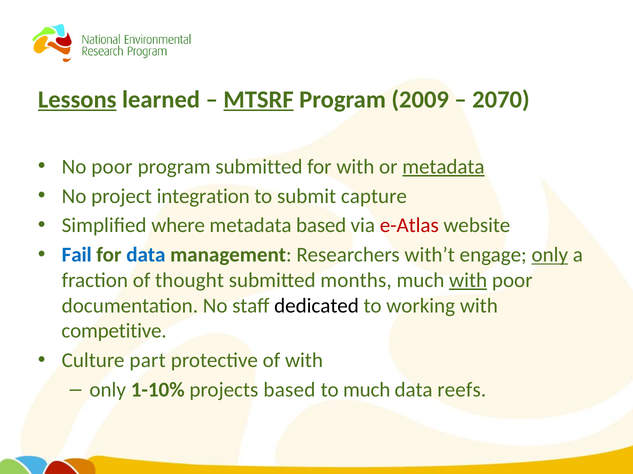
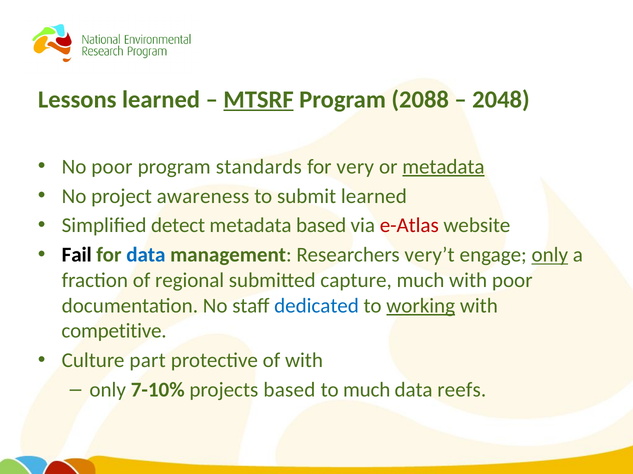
Lessons underline: present -> none (77, 100)
2009: 2009 -> 2088 (420, 100)
2070: 2070 -> 2048 (501, 100)
program submitted: submitted -> standards (259, 167)
for with: with -> very (355, 167)
integration: integration -> awareness (203, 196)
submit capture: capture -> learned (374, 196)
where: where -> detect (178, 226)
Fail colour: blue -> black (77, 255)
with’t: with’t -> very’t (430, 255)
thought: thought -> regional (190, 281)
months: months -> capture (356, 281)
with underline: present -> none (468, 281)
dedicated colour: black -> blue (317, 306)
working underline: none -> present (421, 306)
1-10%: 1-10% -> 7-10% (158, 390)
